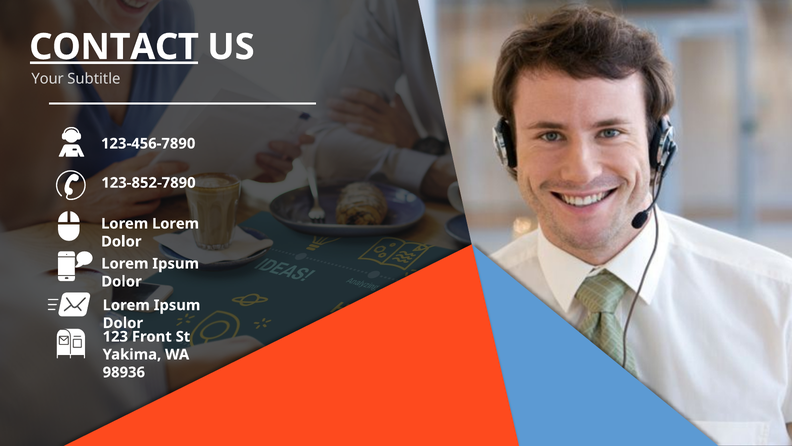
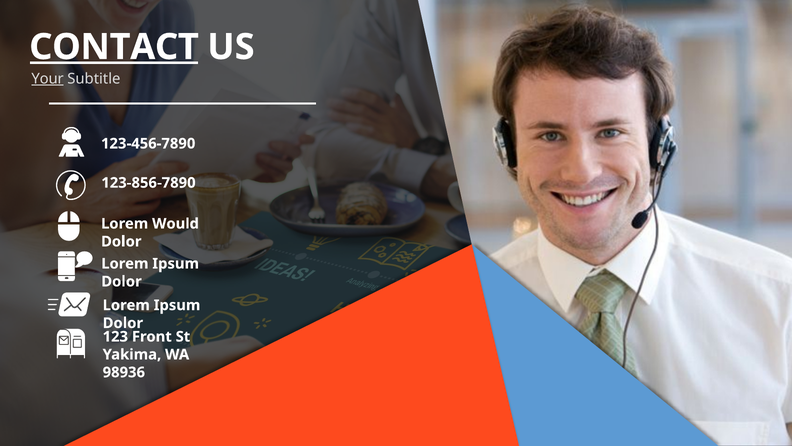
Your underline: none -> present (48, 79)
123-852-7890: 123-852-7890 -> 123-856-7890 (148, 183)
Lorem Lorem: Lorem -> Would (176, 223)
